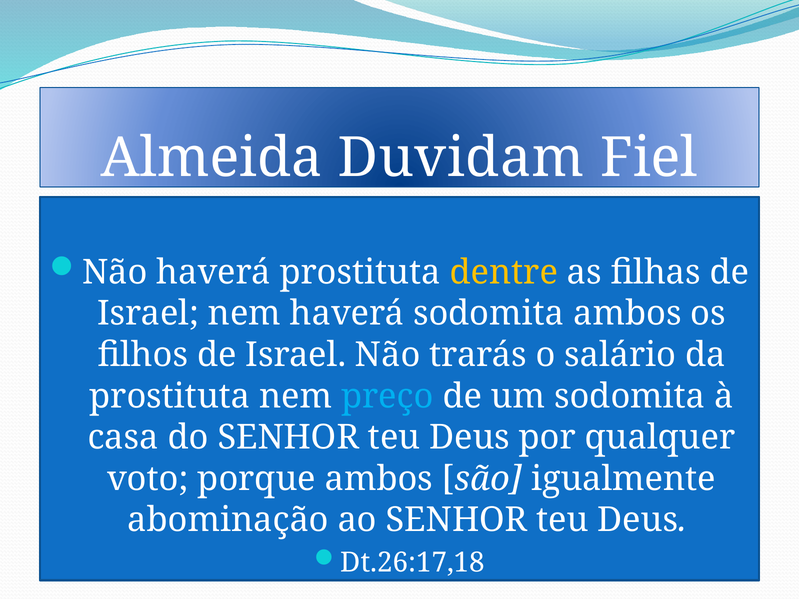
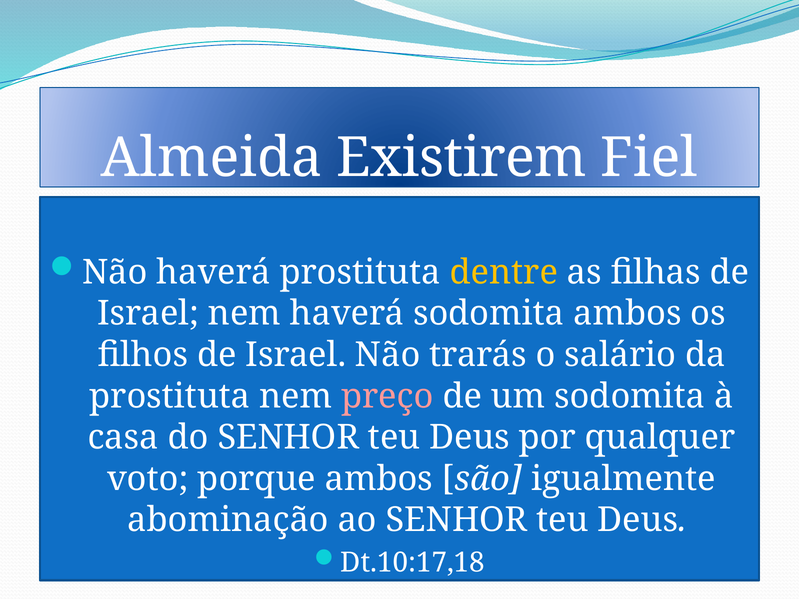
Duvidam: Duvidam -> Existirem (462, 158)
preço colour: light blue -> pink (387, 396)
Dt.26:17,18: Dt.26:17,18 -> Dt.10:17,18 (413, 563)
